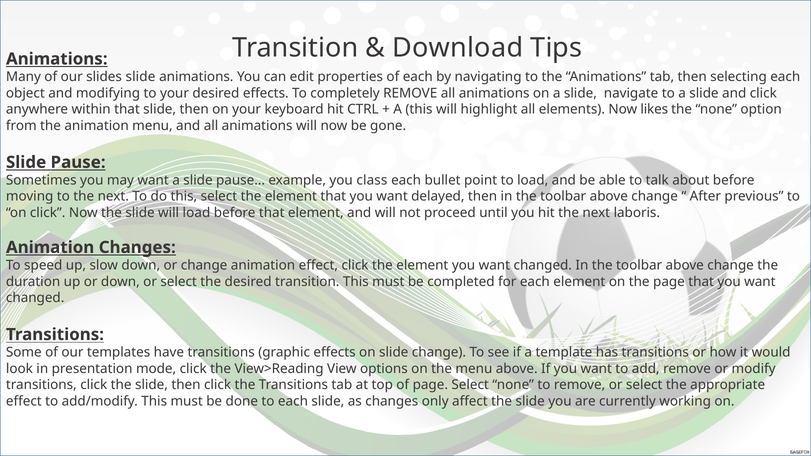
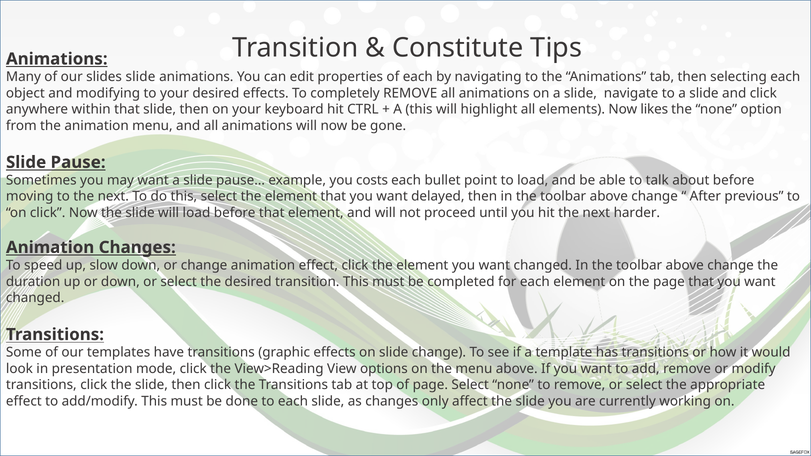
Download: Download -> Constitute (458, 48)
class: class -> costs (372, 180)
laboris: laboris -> harder (637, 213)
